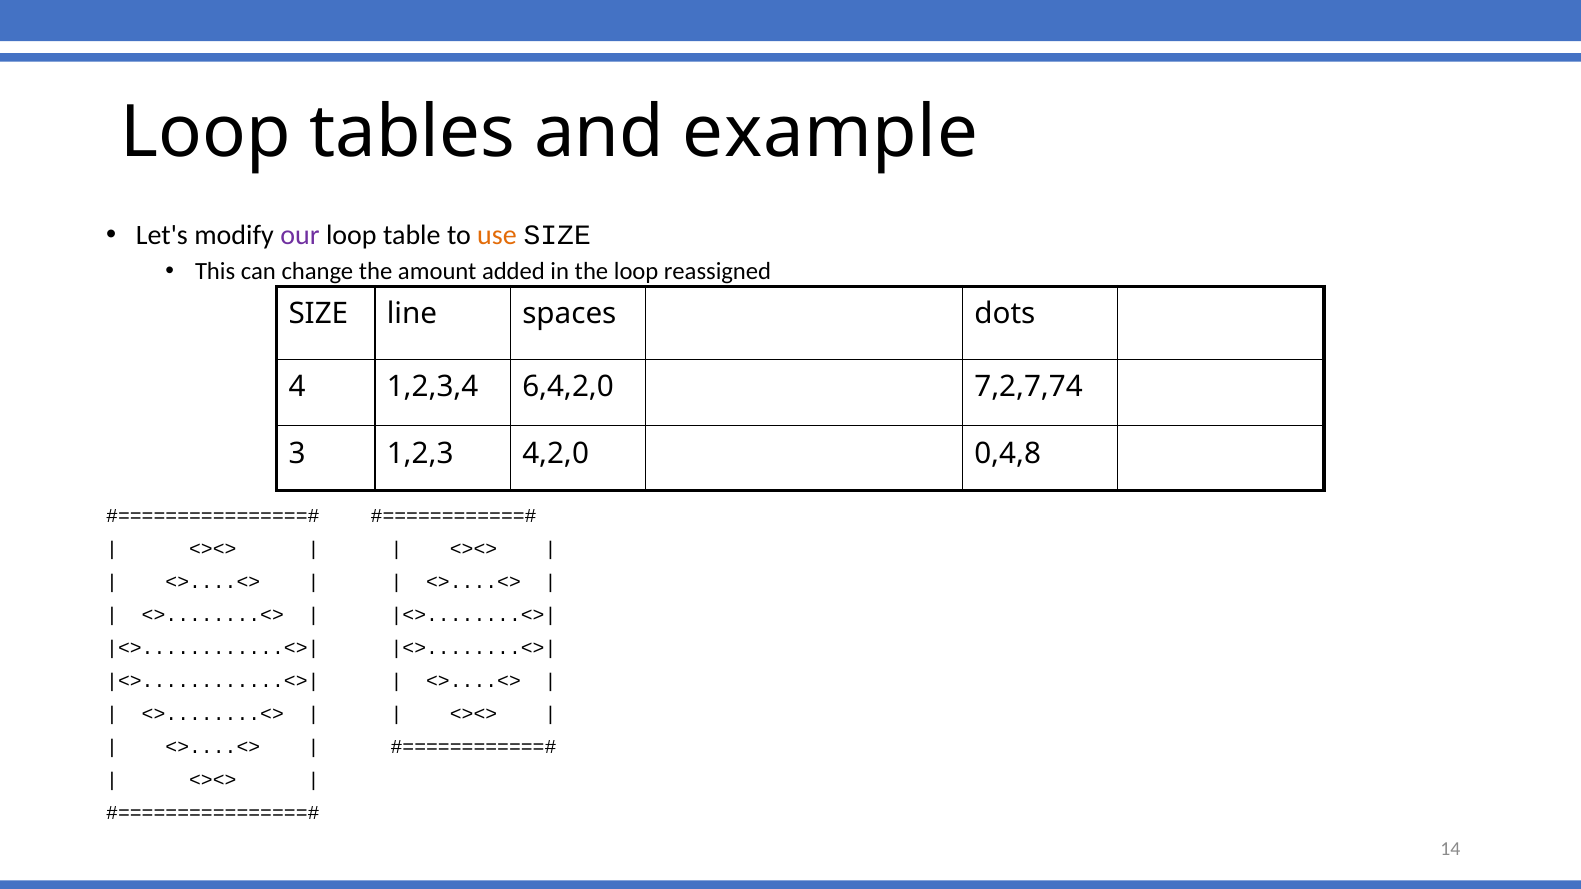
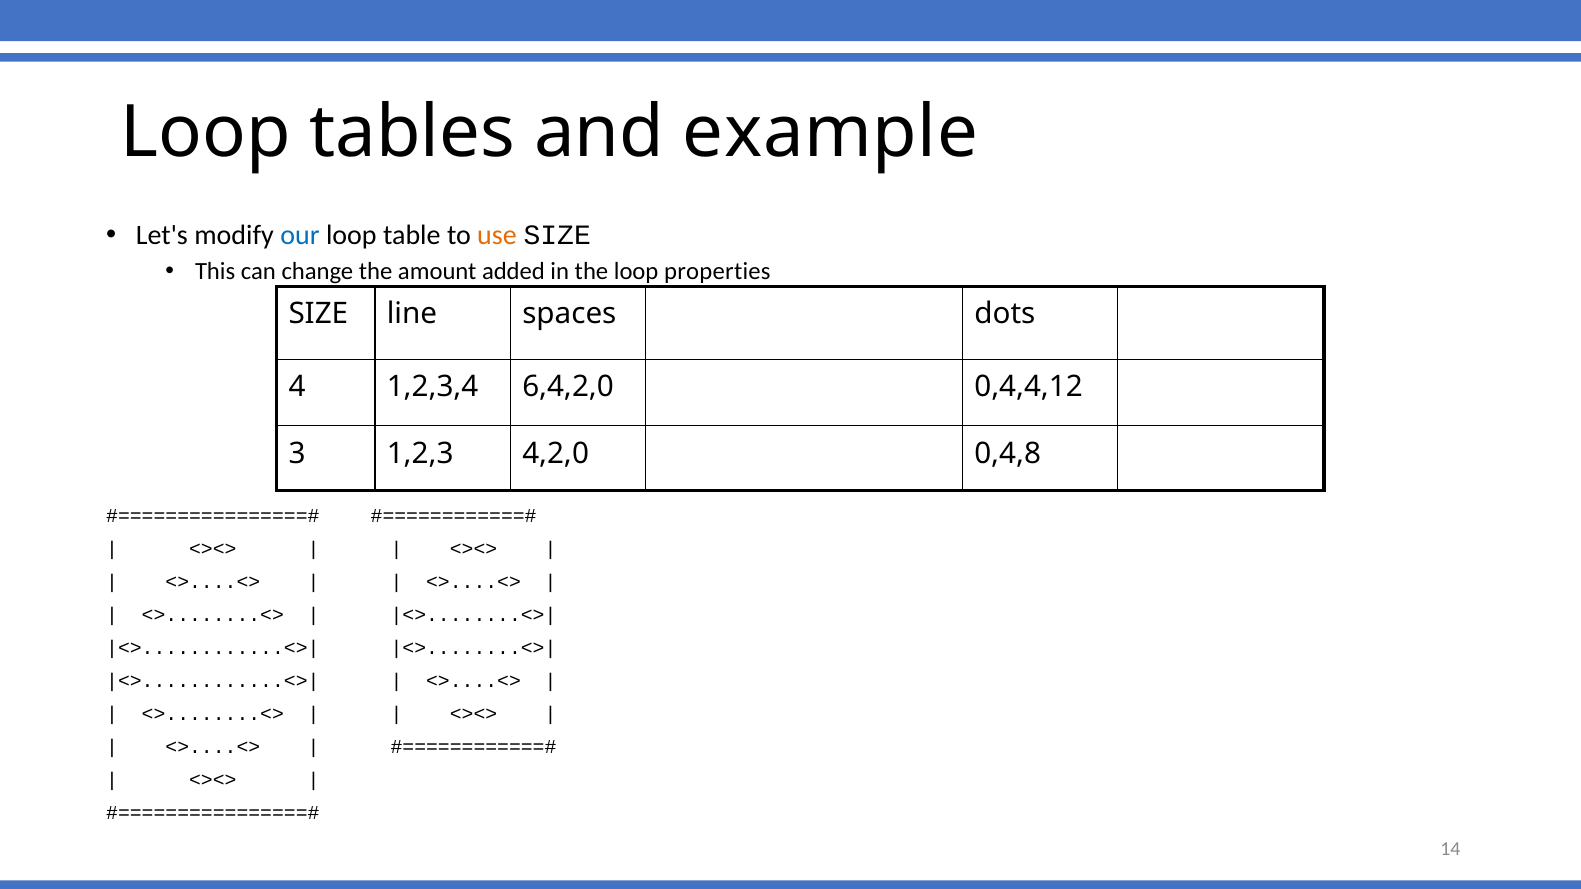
our colour: purple -> blue (300, 235)
reassigned: reassigned -> properties (717, 272)
7,2,7,74: 7,2,7,74 -> 0,4,4,12 (1029, 387)
